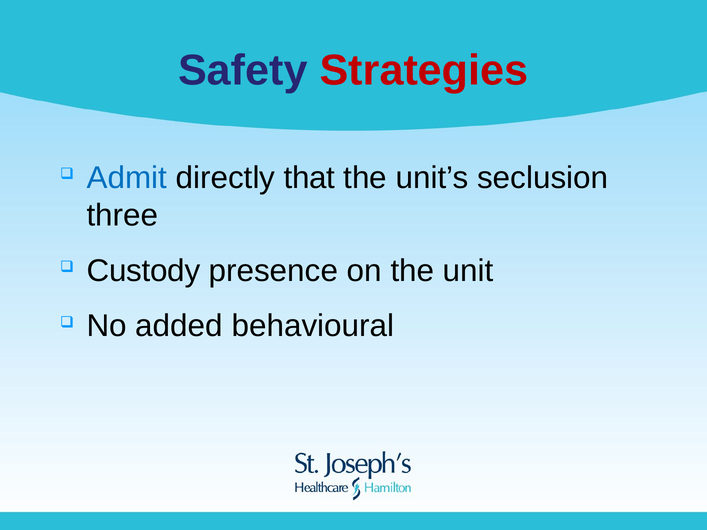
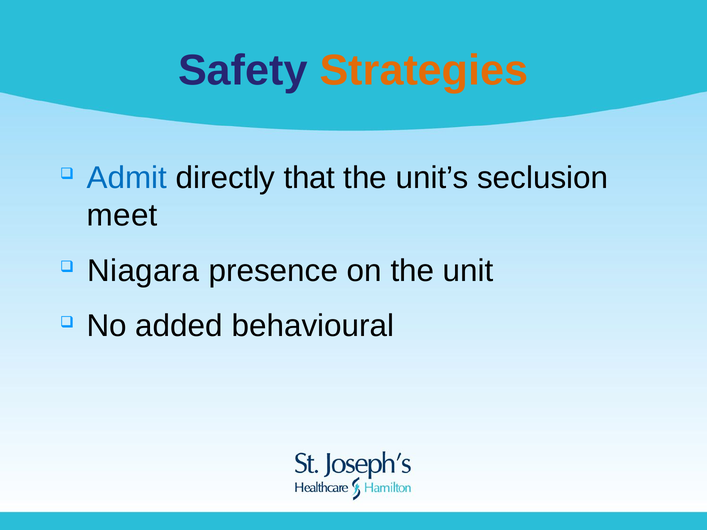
Strategies colour: red -> orange (424, 71)
three: three -> meet (122, 215)
Custody: Custody -> Niagara (143, 271)
